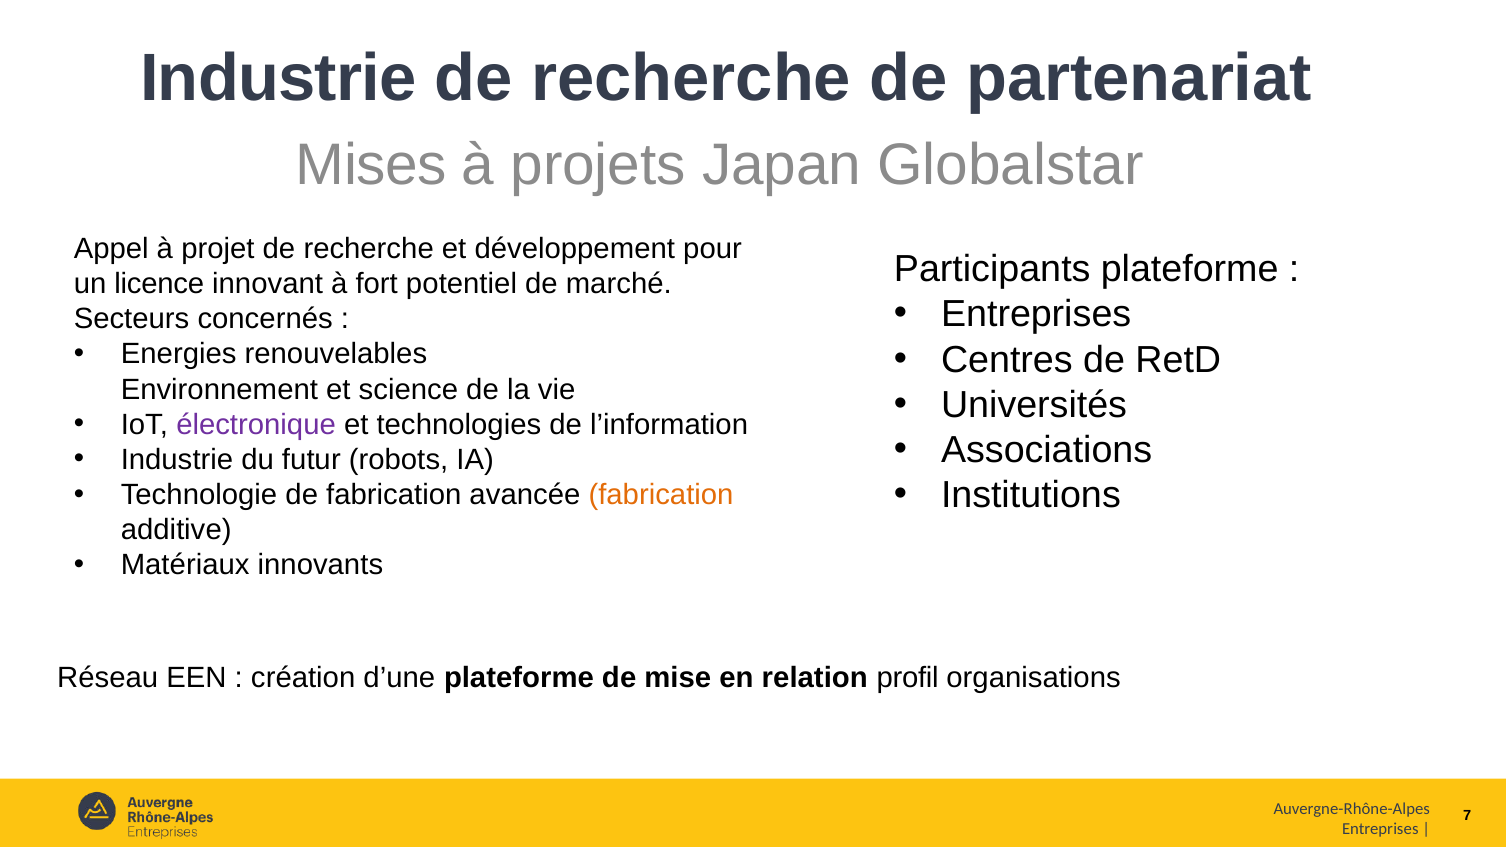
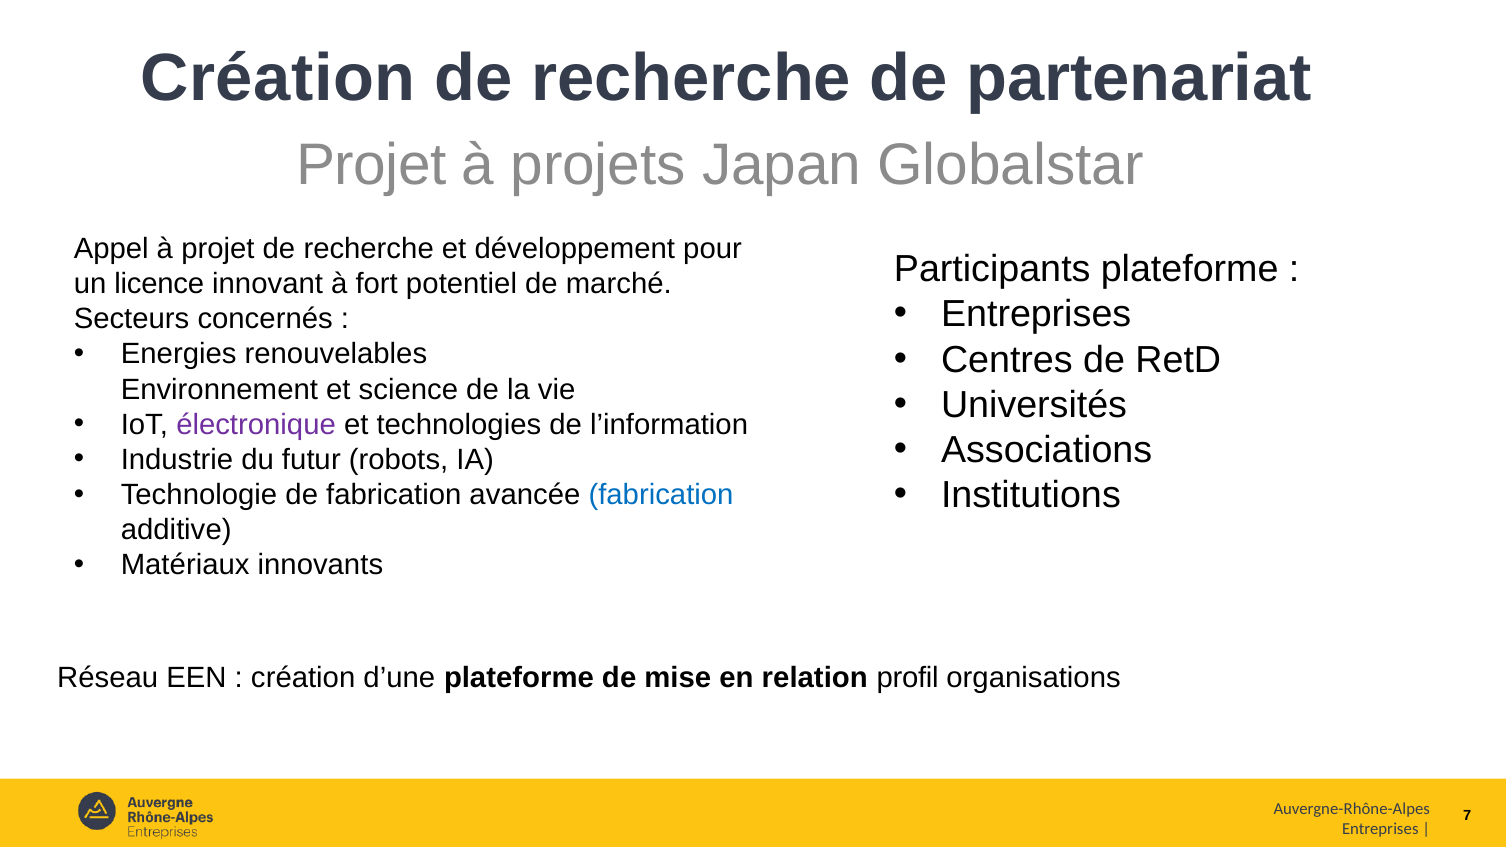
Industrie: Industrie -> Création (278, 79)
Mises: Mises -> Projet (371, 165)
fabrication colour: orange -> blue (661, 495)
